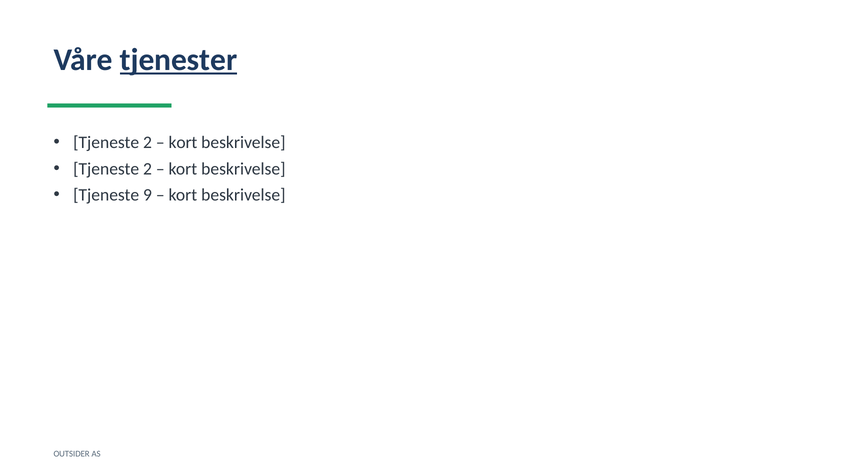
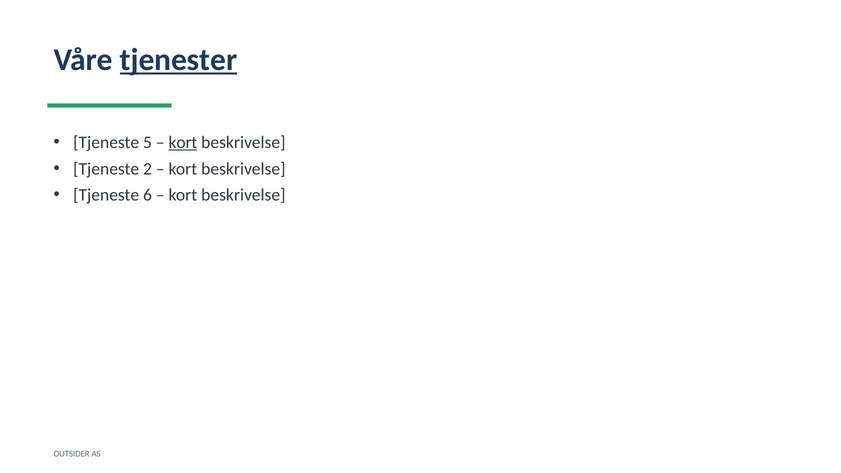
2: 2 -> 5 (147, 142)
kort underline: none -> present (183, 142)
9: 9 -> 6 (147, 195)
